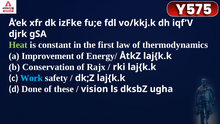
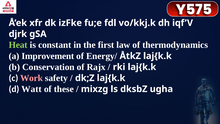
Work colour: light blue -> pink (32, 78)
Done: Done -> Watt (32, 89)
vision: vision -> mixzg (95, 89)
